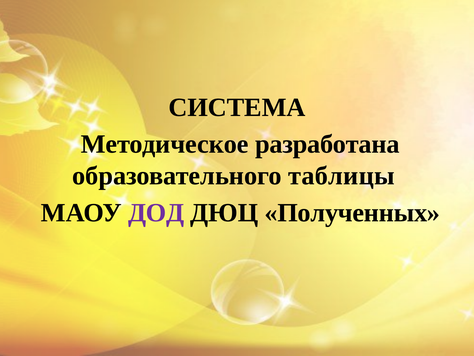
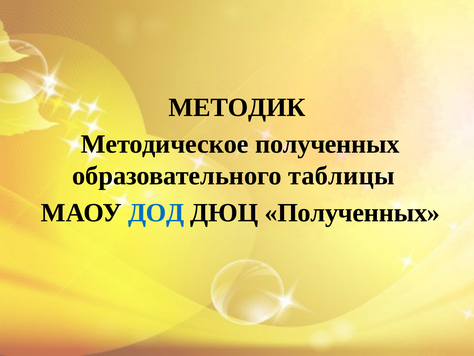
СИСТЕМА: СИСТЕМА -> МЕТОДИК (237, 107)
Методическое разработана: разработана -> полученных (327, 144)
ДОД colour: purple -> blue (156, 212)
